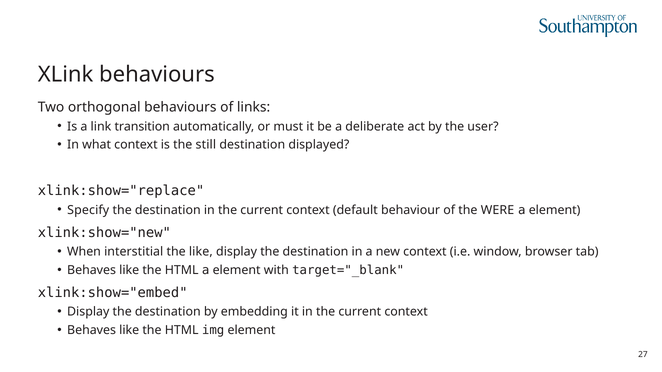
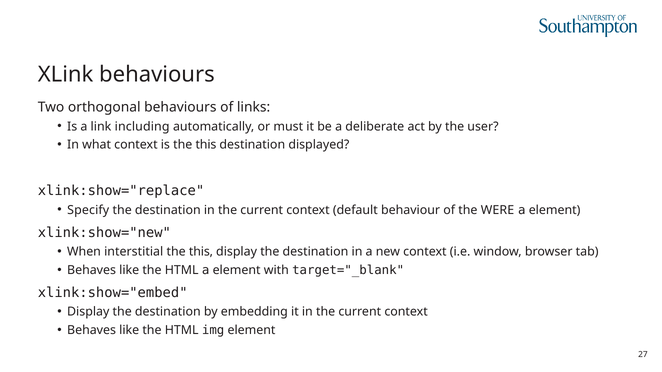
transition: transition -> including (142, 127)
is the still: still -> this (206, 145)
like: like -> this (201, 252)
